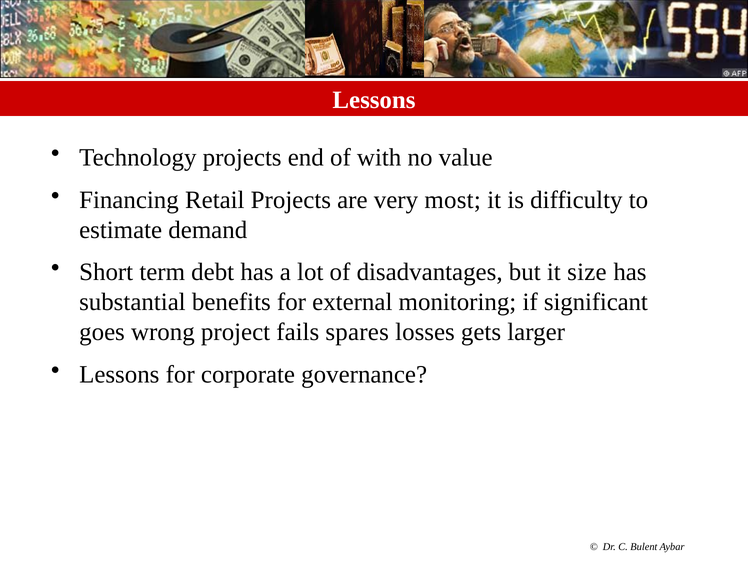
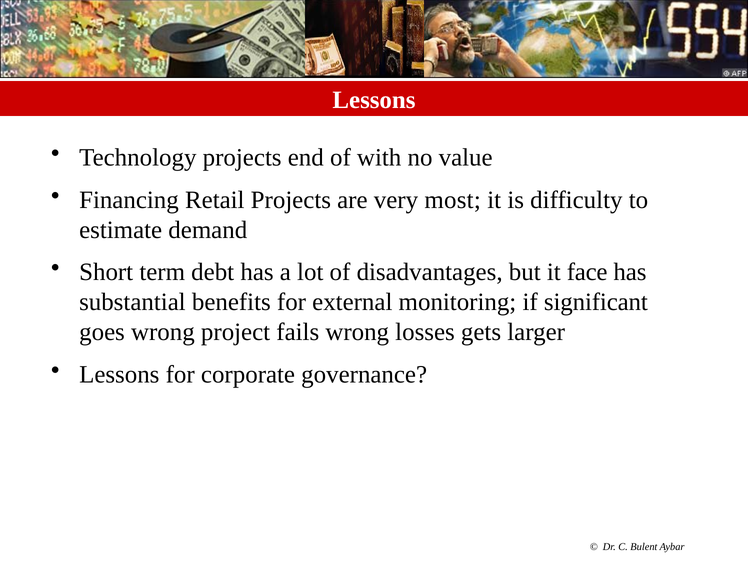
size: size -> face (587, 272)
fails spares: spares -> wrong (357, 332)
